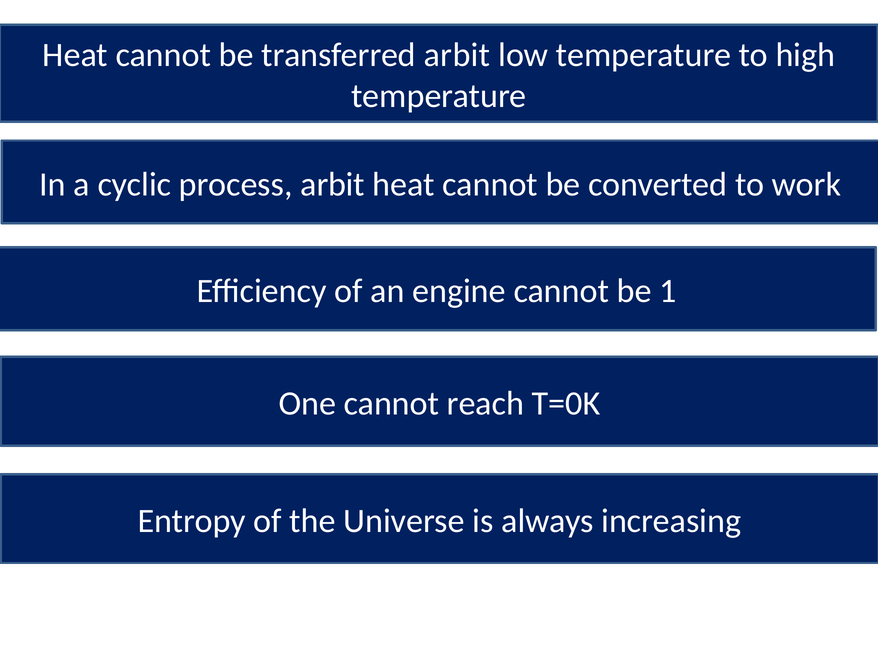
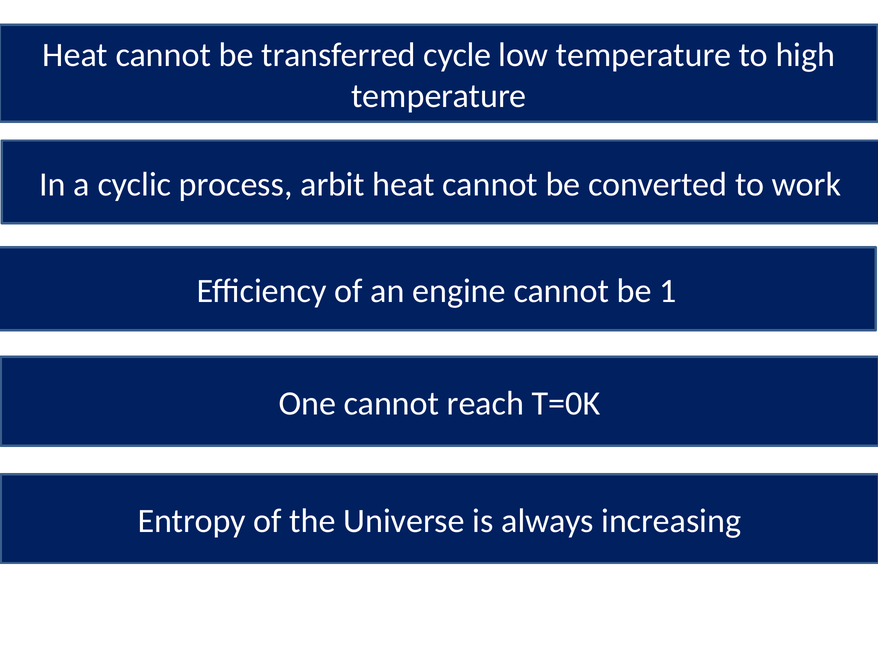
transferred arbit: arbit -> cycle (457, 55)
